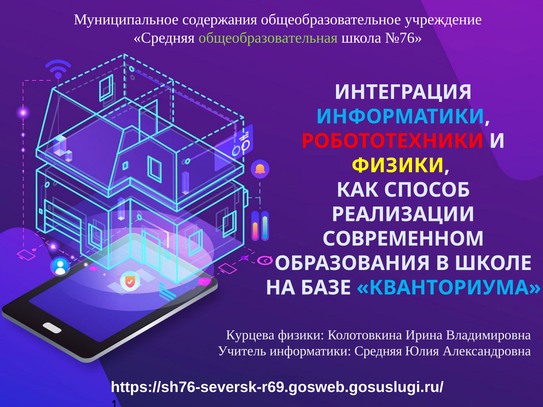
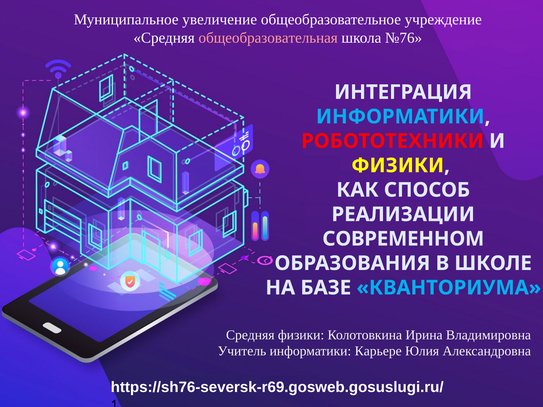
содержания: содержания -> увеличение (220, 20)
общеобразовательная colour: light green -> pink (268, 38)
Курцева: Курцева -> Средняя (250, 335)
информатики Средняя: Средняя -> Карьере (378, 351)
